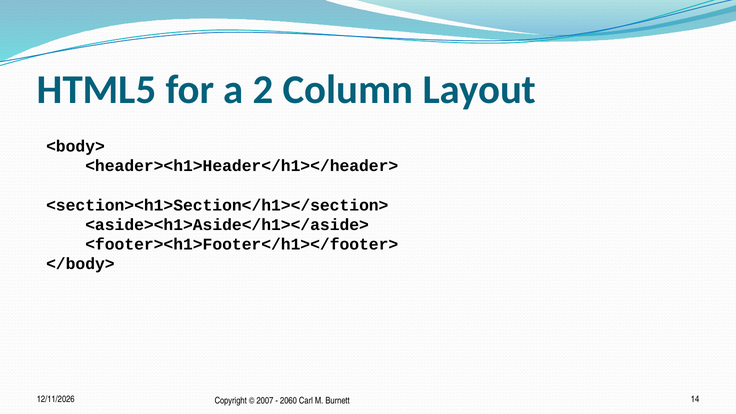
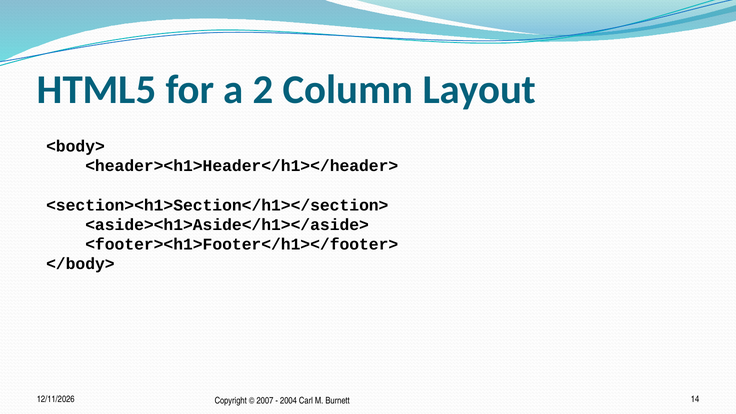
2060: 2060 -> 2004 (288, 401)
